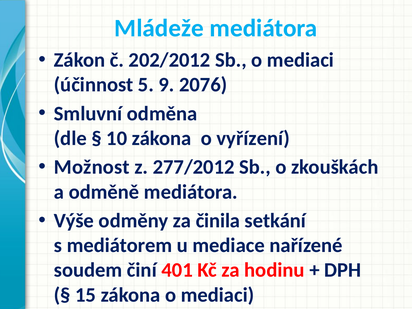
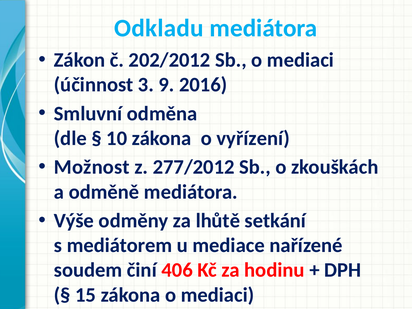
Mládeže: Mládeže -> Odkladu (159, 28)
5: 5 -> 3 (146, 85)
2076: 2076 -> 2016 (203, 85)
činila: činila -> lhůtě (218, 221)
401: 401 -> 406 (177, 270)
